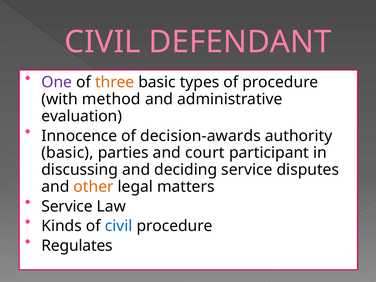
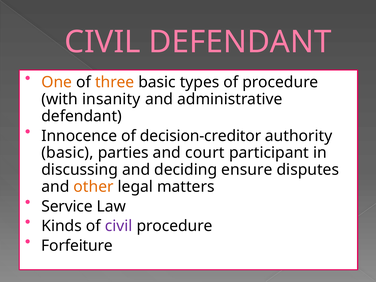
One colour: purple -> orange (57, 82)
method: method -> insanity (111, 99)
evaluation: evaluation -> defendant (82, 116)
decision-awards: decision-awards -> decision-creditor (201, 136)
deciding service: service -> ensure (247, 170)
civil colour: blue -> purple (119, 226)
Regulates: Regulates -> Forfeiture (77, 246)
